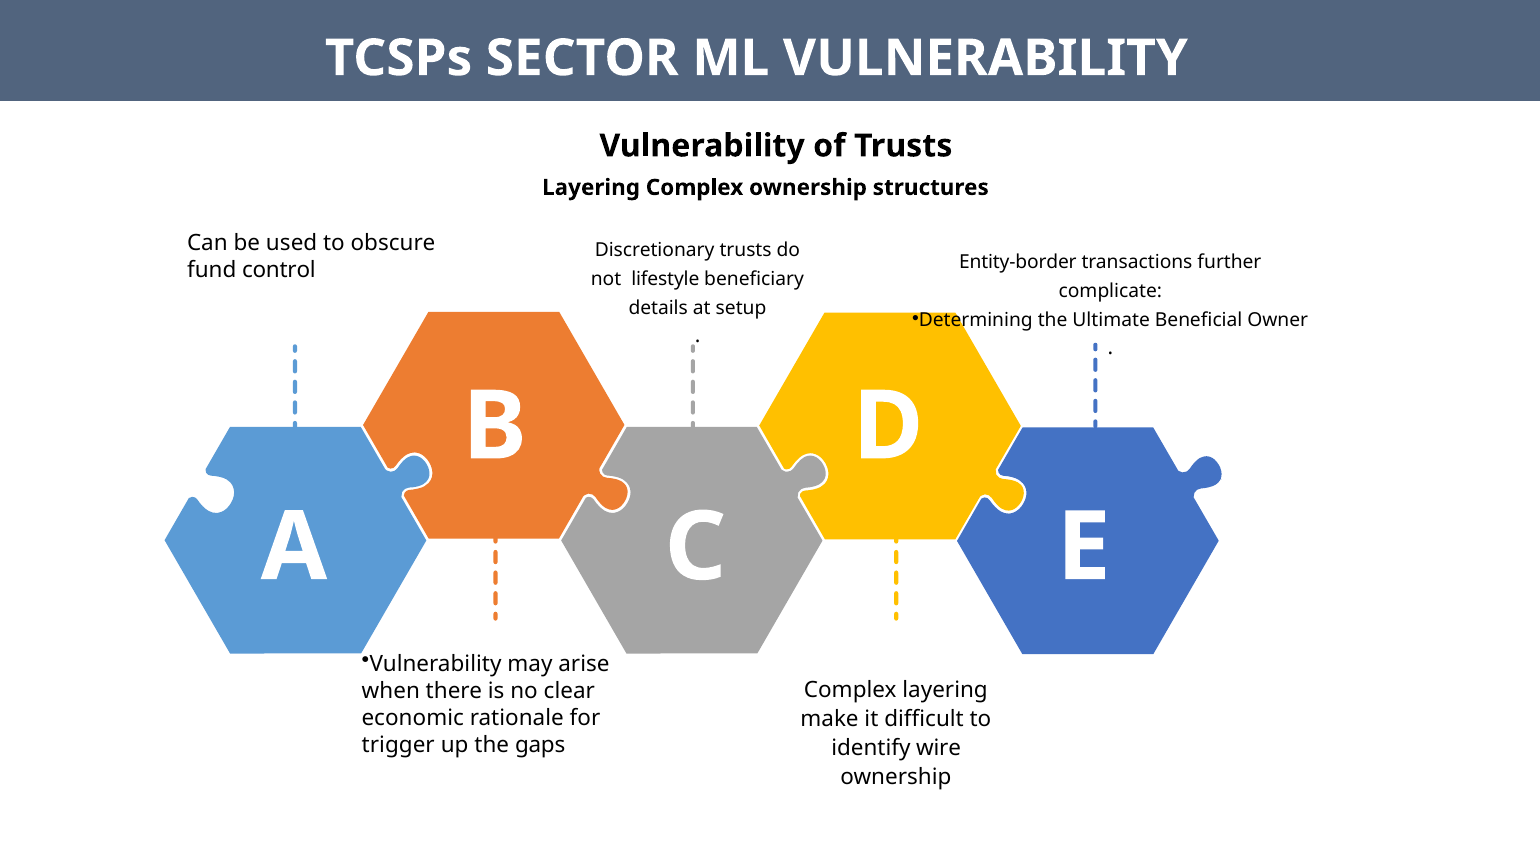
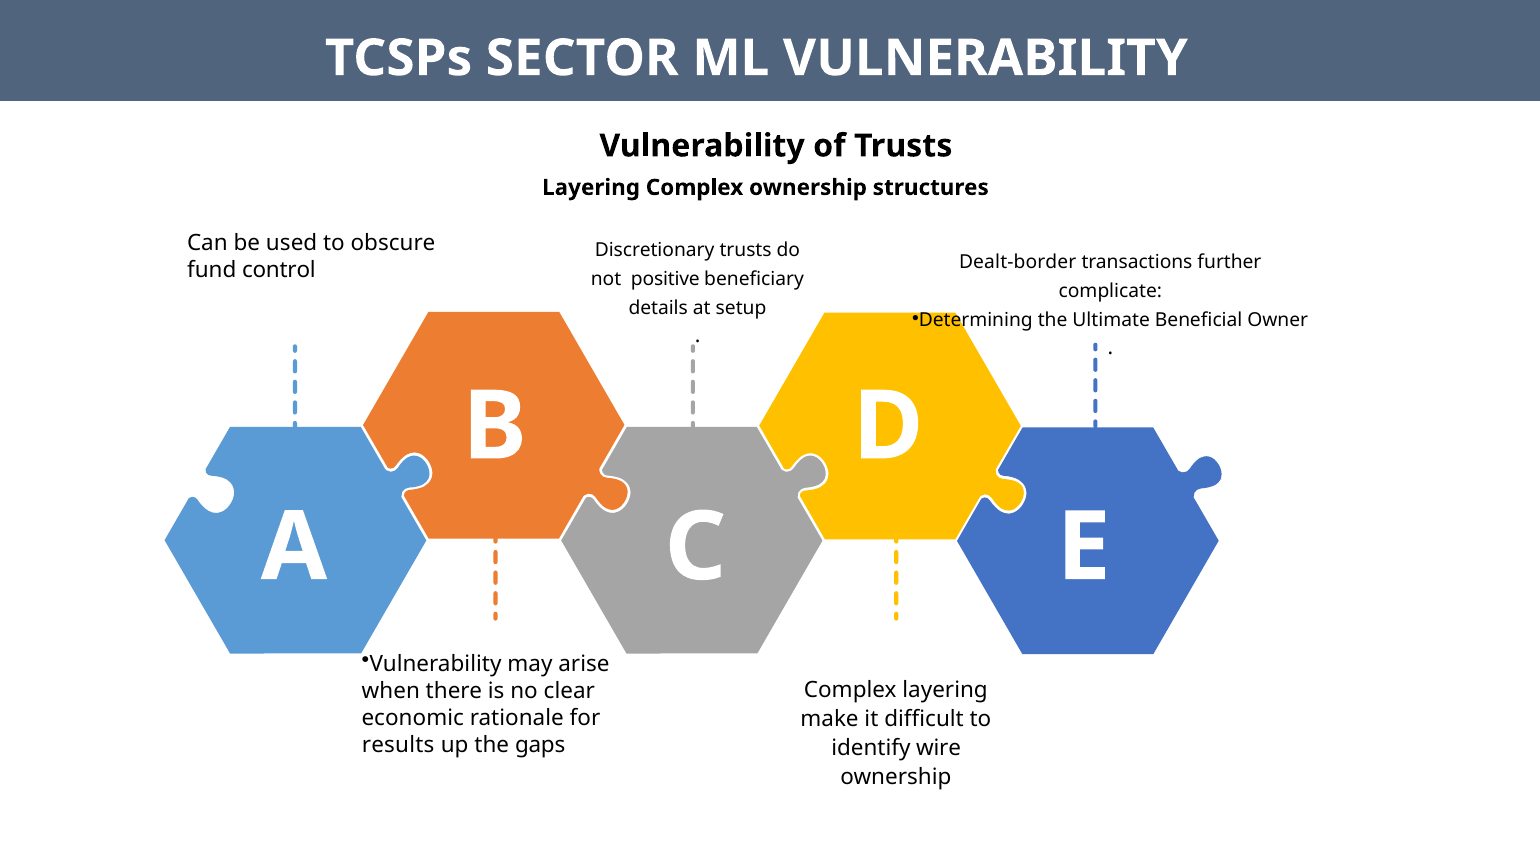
Entity-border: Entity-border -> Dealt-border (1018, 262)
lifestyle: lifestyle -> positive (665, 279)
trigger: trigger -> results (398, 745)
